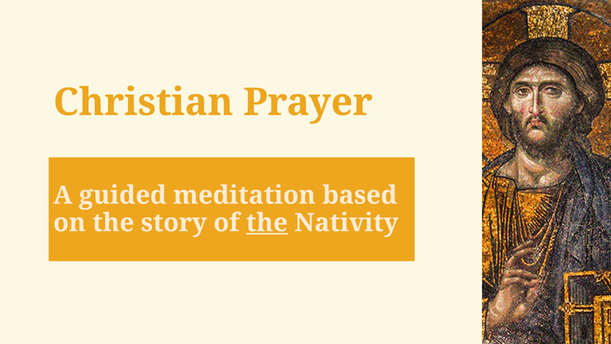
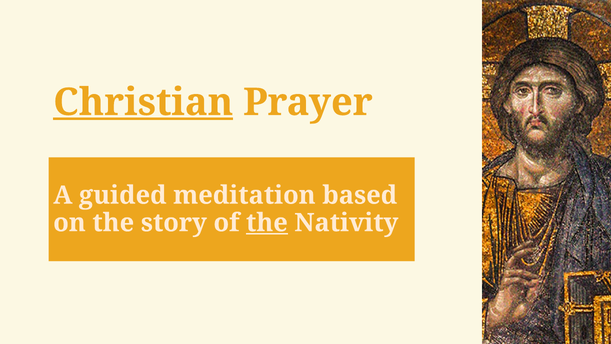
Christian underline: none -> present (143, 102)
